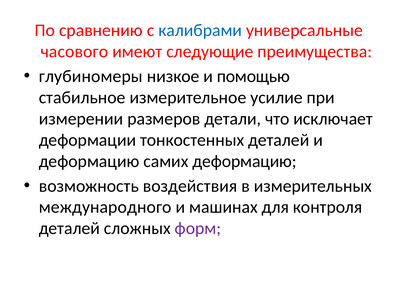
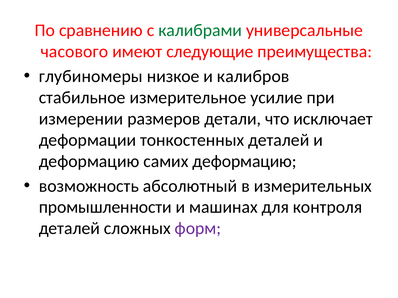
калибрами colour: blue -> green (200, 30)
помощью: помощью -> калибров (253, 76)
воздействия: воздействия -> абсолютный (190, 186)
международного: международного -> промышленности (105, 207)
